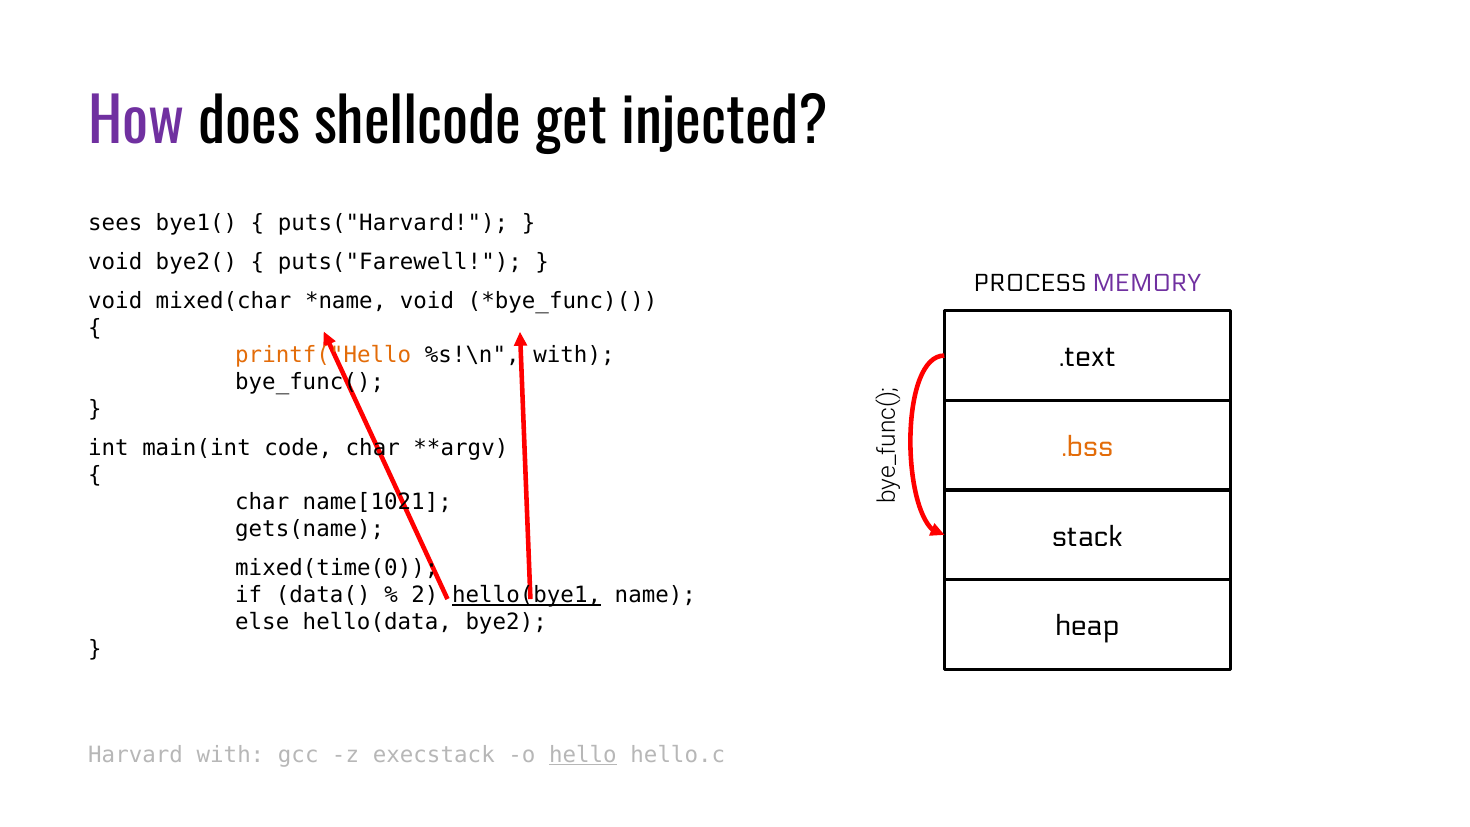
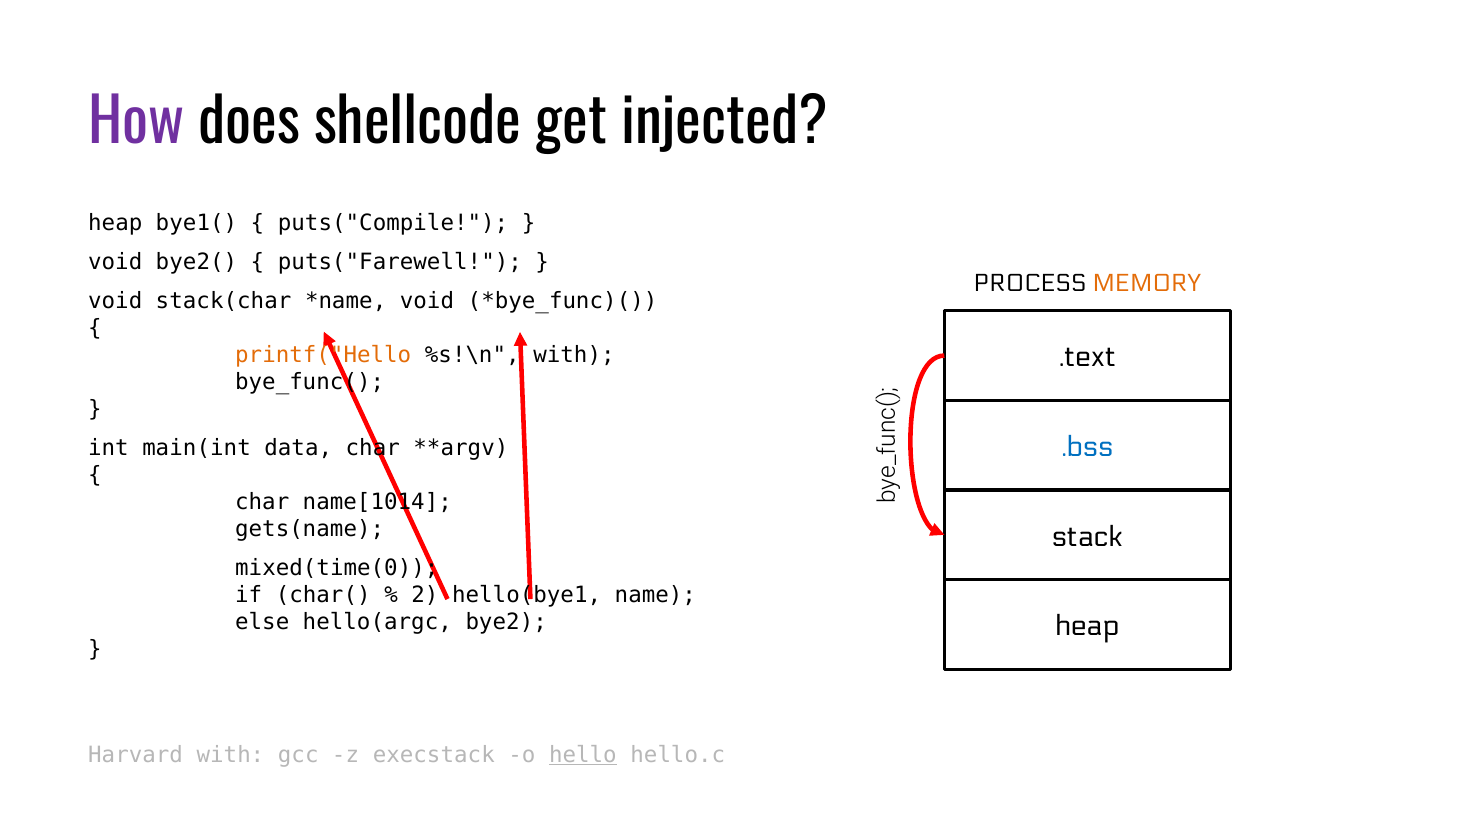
sees: sees -> heap (115, 223)
puts("Harvard: puts("Harvard -> puts("Compile (393, 223)
MEMORY colour: purple -> orange (1147, 283)
mixed(char: mixed(char -> stack(char (224, 301)
.bss colour: orange -> blue (1087, 447)
code: code -> data (298, 448)
name[1021: name[1021 -> name[1014 (377, 502)
data(: data( -> char( (323, 595)
hello(bye1 underline: present -> none (527, 595)
hello(data: hello(data -> hello(argc (377, 622)
